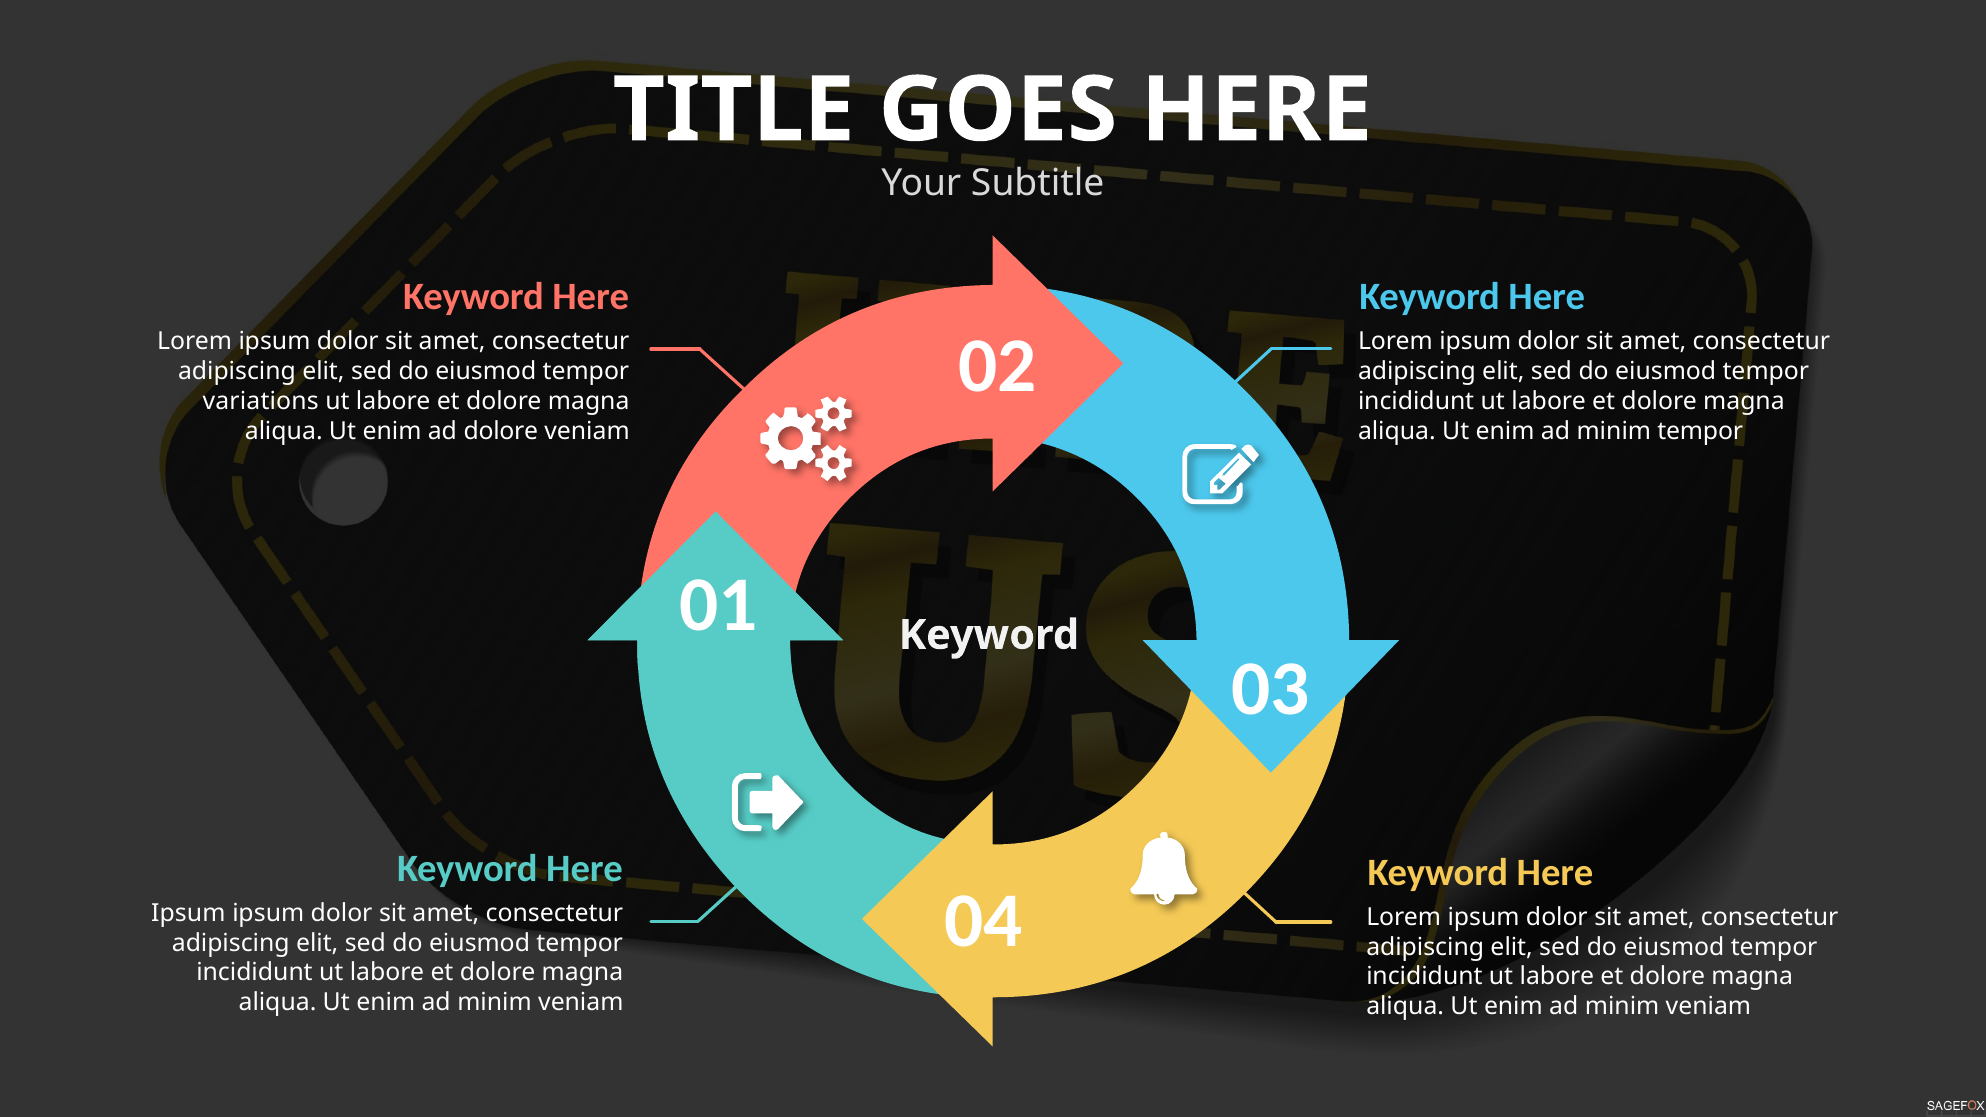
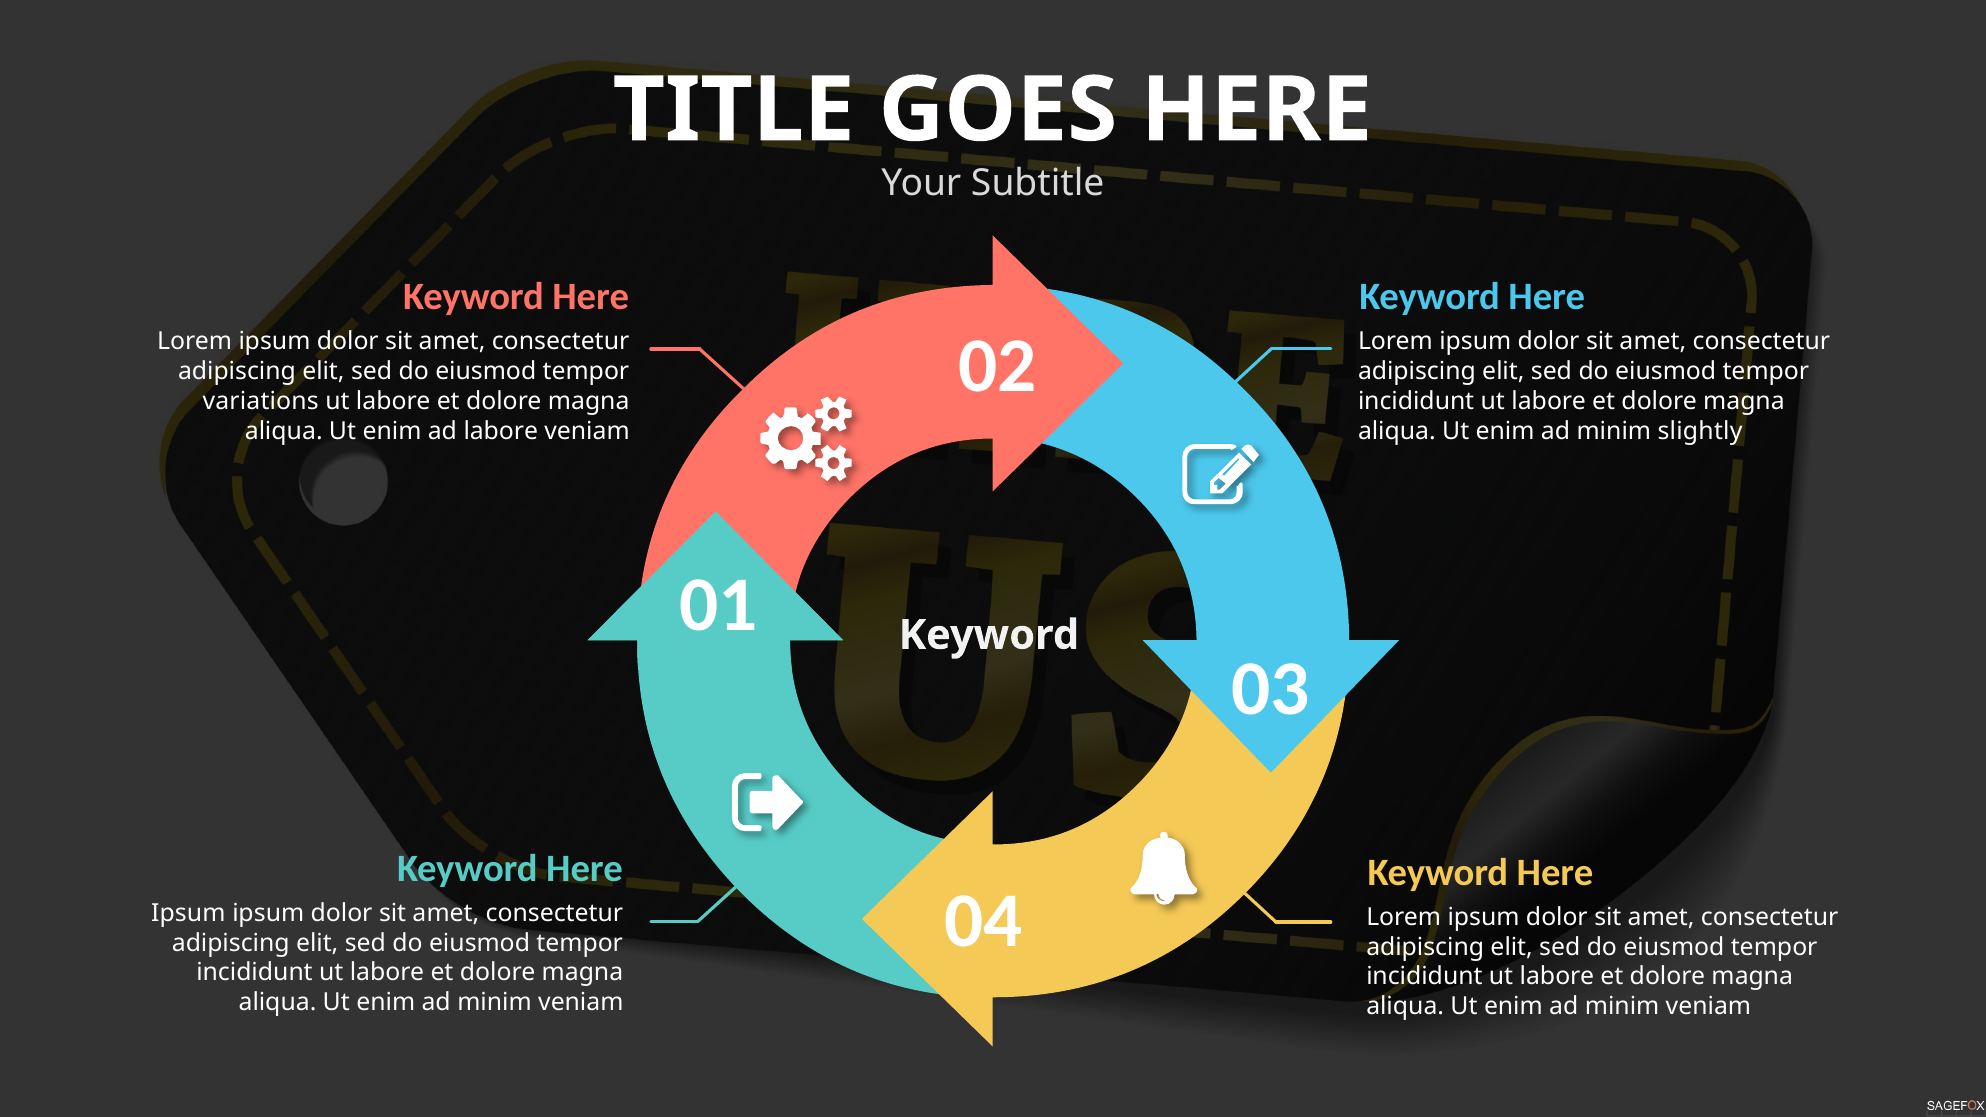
ad dolore: dolore -> labore (501, 431)
minim tempor: tempor -> slightly (1700, 431)
